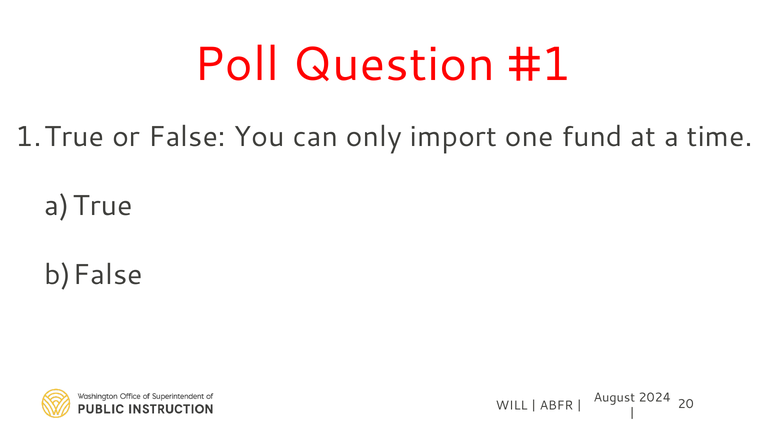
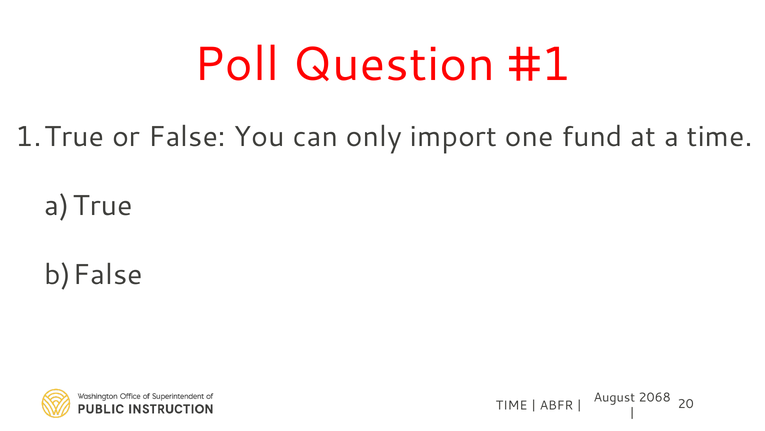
2024: 2024 -> 2068 (655, 397)
WILL: WILL -> TIME (512, 405)
